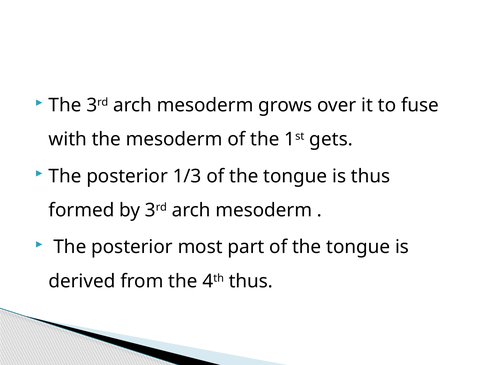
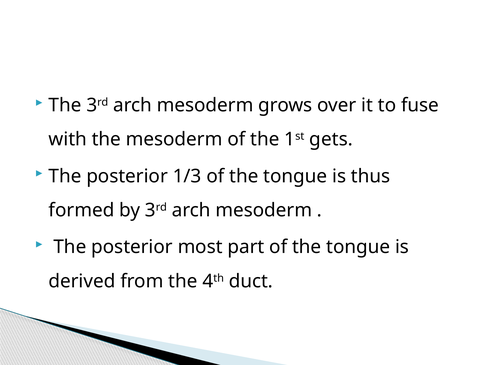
4th thus: thus -> duct (251, 281)
